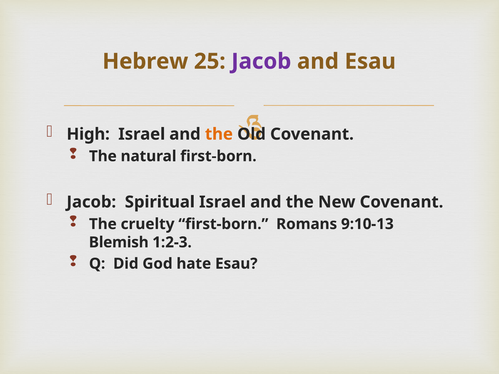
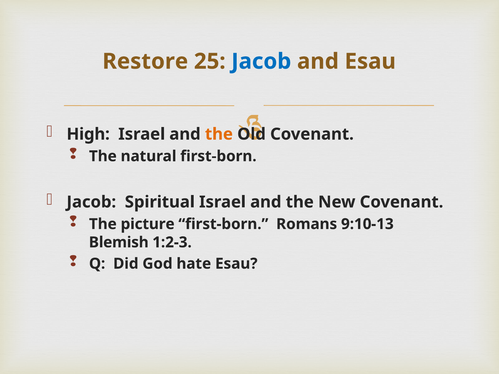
Hebrew: Hebrew -> Restore (145, 61)
Jacob colour: purple -> blue (261, 61)
cruelty: cruelty -> picture (148, 224)
